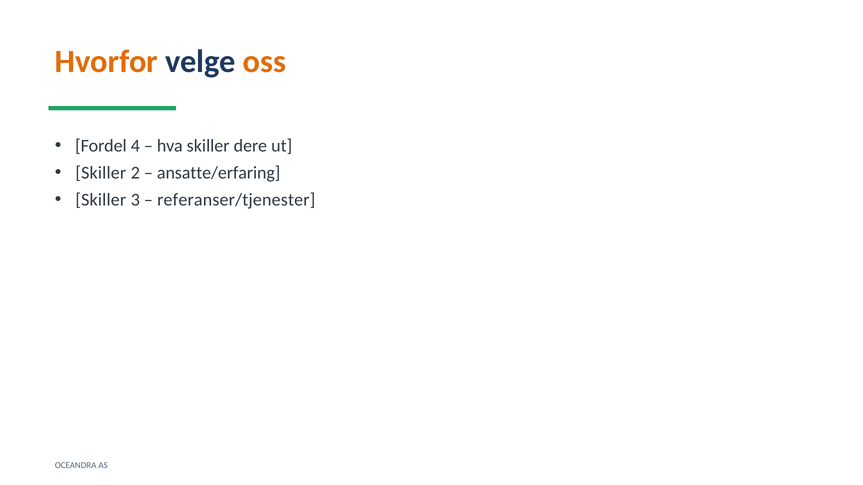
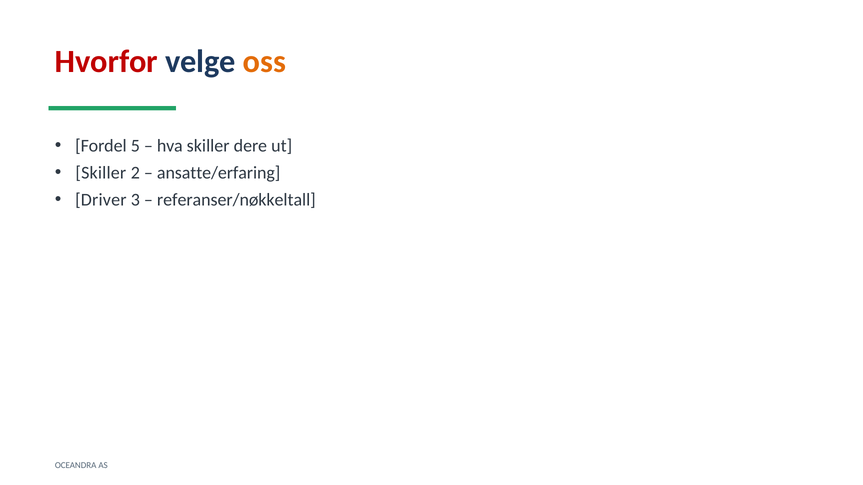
Hvorfor colour: orange -> red (106, 62)
4: 4 -> 5 (135, 146)
Skiller: Skiller -> Driver (101, 200)
referanser/tjenester: referanser/tjenester -> referanser/nøkkeltall (236, 200)
